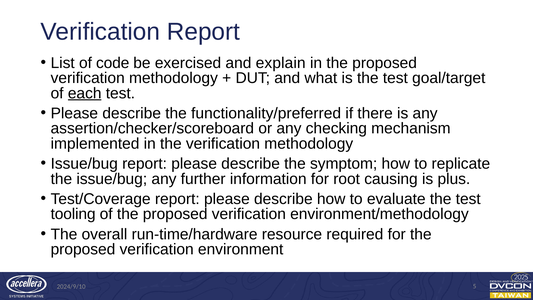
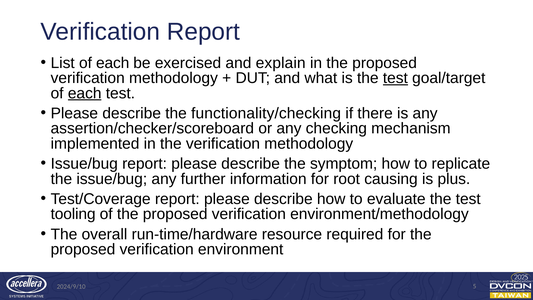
List of code: code -> each (113, 63)
test underline: none -> present (395, 78)
functionality/preferred: functionality/preferred -> functionality/checking (266, 113)
